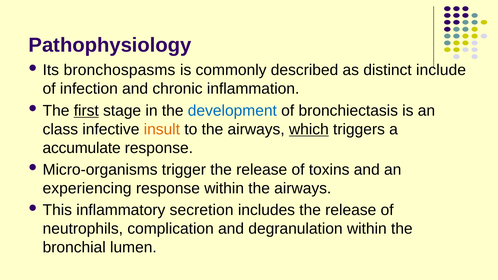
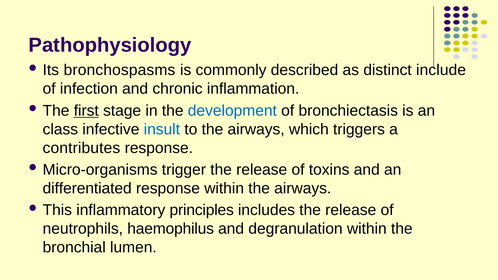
insult colour: orange -> blue (162, 129)
which underline: present -> none (309, 129)
accumulate: accumulate -> contributes (81, 148)
experiencing: experiencing -> differentiated (87, 188)
secretion: secretion -> principles (202, 210)
complication: complication -> haemophilus (171, 229)
